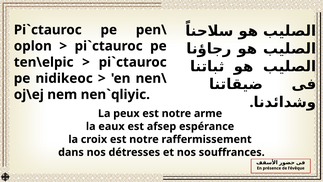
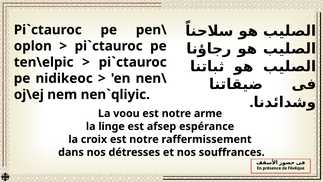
peux: peux -> voou (126, 113)
eaux: eaux -> linge (112, 126)
